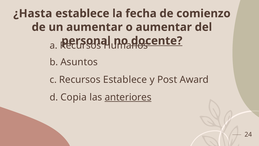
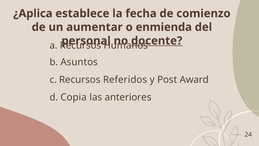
¿Hasta: ¿Hasta -> ¿Aplica (33, 13)
o aumentar: aumentar -> enmienda (164, 27)
Recursos Establece: Establece -> Referidos (125, 80)
anteriores underline: present -> none (128, 97)
